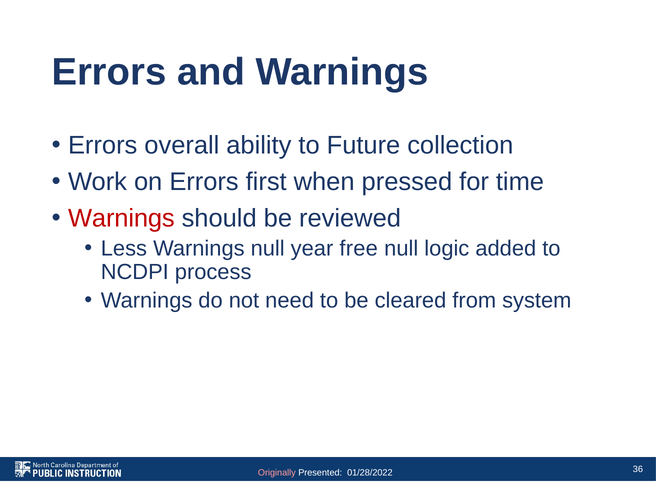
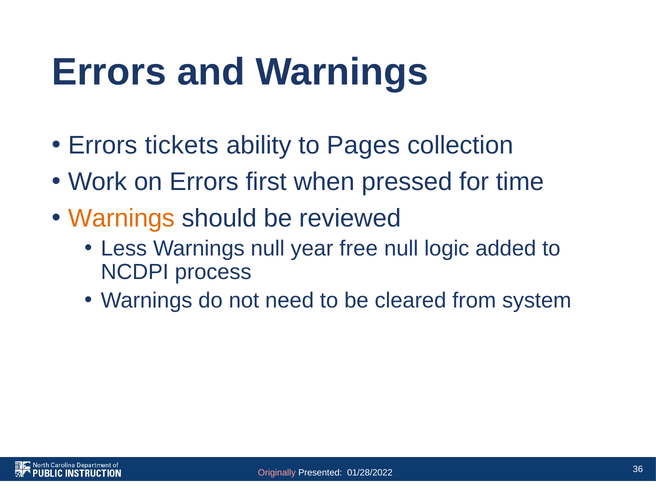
overall: overall -> tickets (182, 145)
Future: Future -> Pages (363, 145)
Warnings colour: red -> orange (121, 218)
